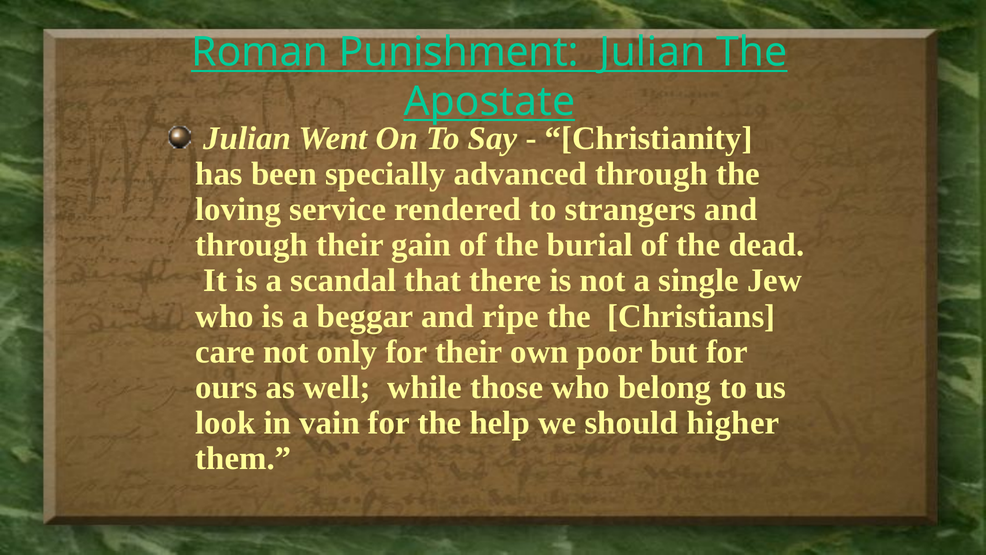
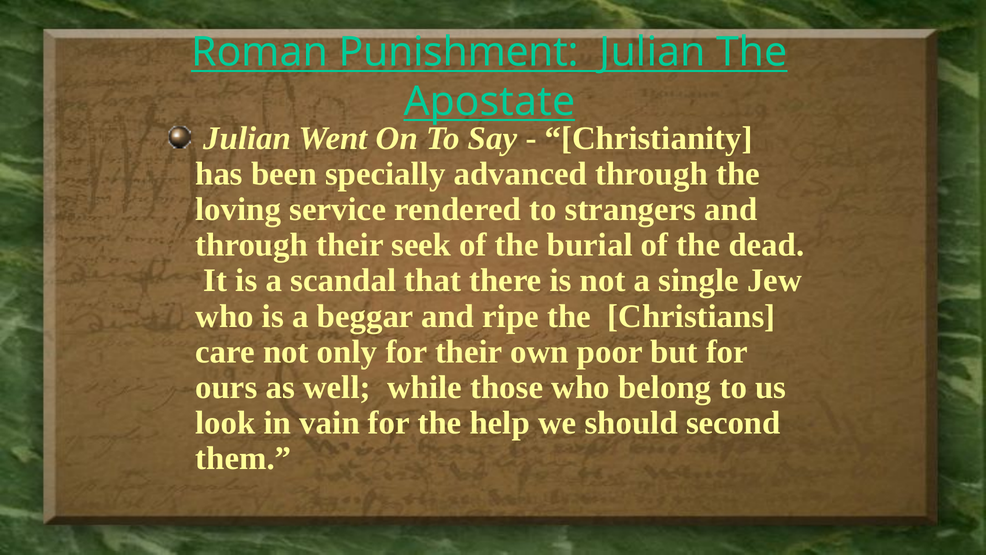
gain: gain -> seek (421, 245)
higher: higher -> second (733, 423)
